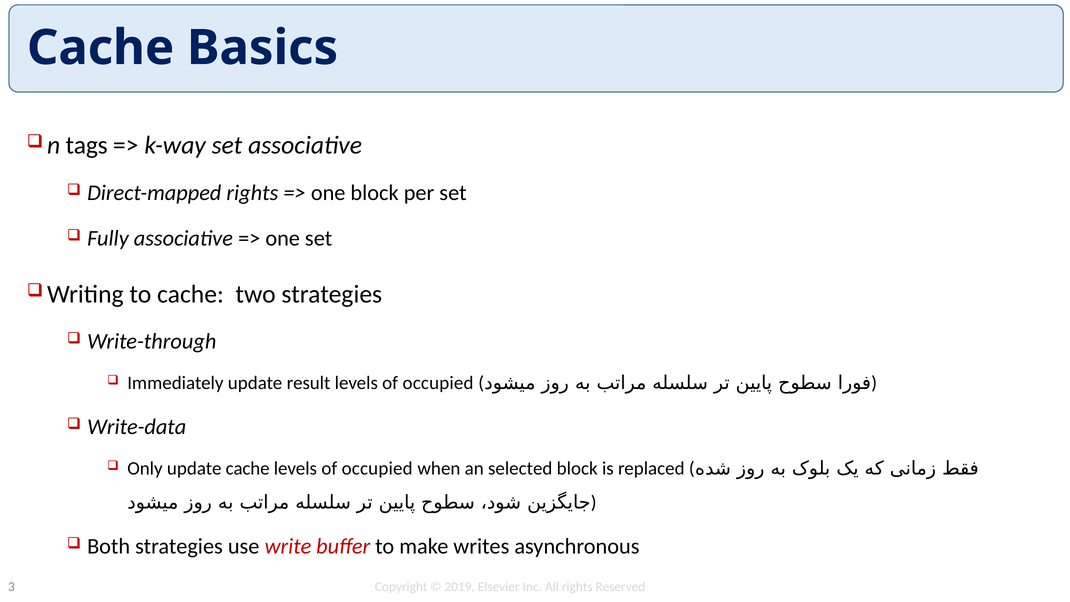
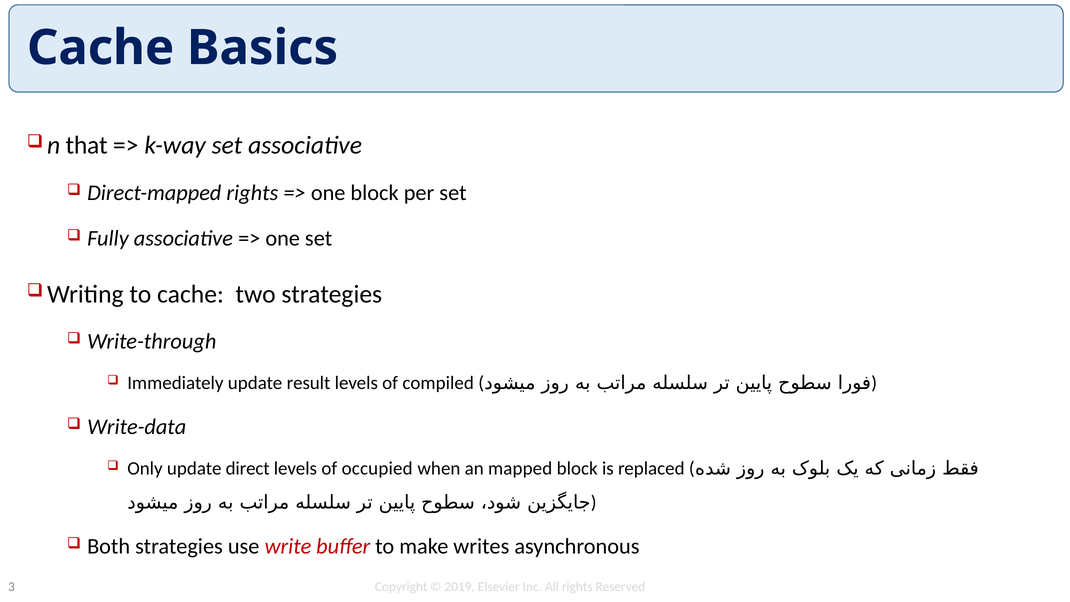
tags: tags -> that (87, 145)
occupied: occupied -> compiled (438, 383)
update cache: cache -> direct (248, 468)
selected: selected -> mapped (520, 468)
